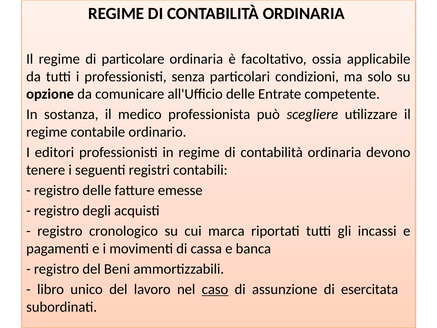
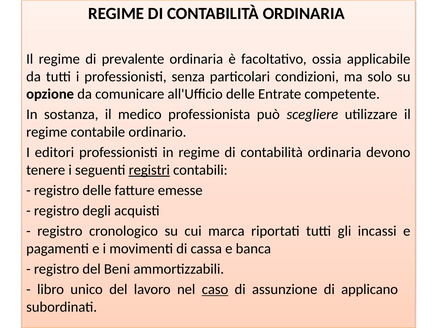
particolare: particolare -> prevalente (133, 59)
registri underline: none -> present (149, 170)
esercitata: esercitata -> applicano (370, 289)
